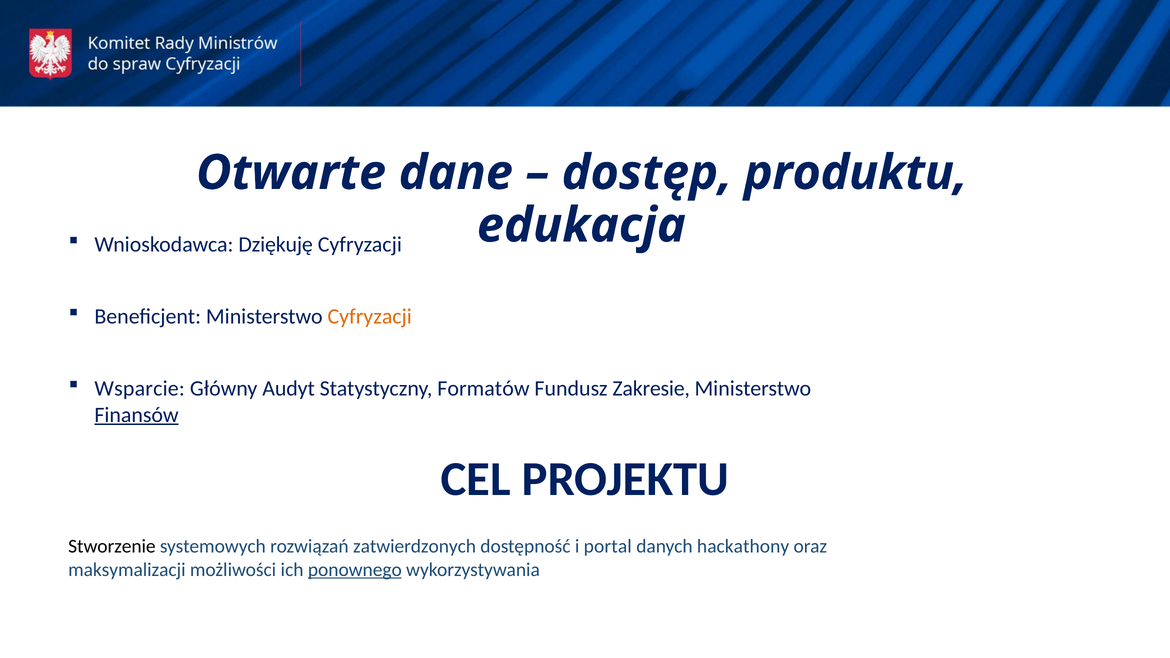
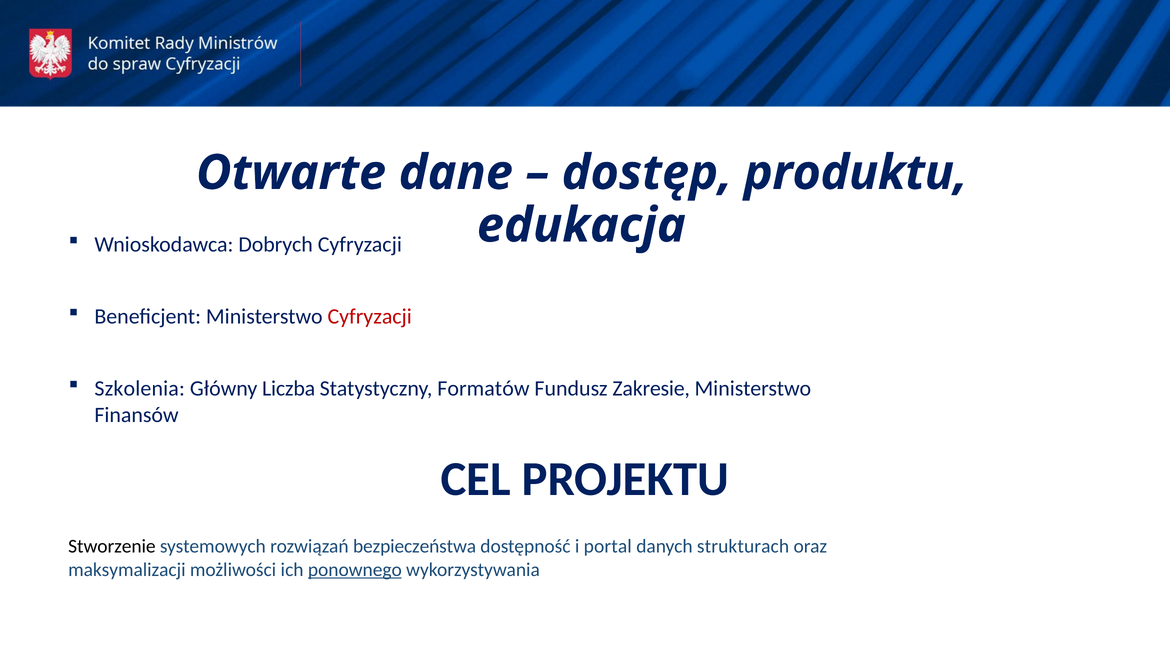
Dziękuję: Dziękuję -> Dobrych (276, 244)
Cyfryzacji colour: orange -> red (370, 317)
Wsparcie: Wsparcie -> Szkolenia (140, 389)
Audyt: Audyt -> Liczba (289, 389)
Finansów underline: present -> none (137, 415)
zatwierdzonych: zatwierdzonych -> bezpieczeństwa (415, 546)
hackathony: hackathony -> strukturach (743, 546)
